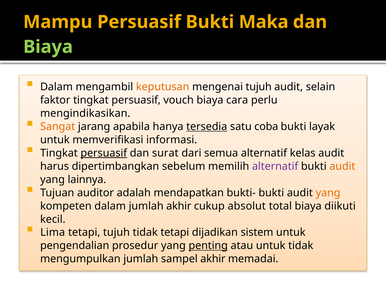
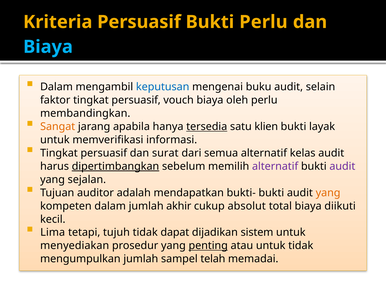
Mampu: Mampu -> Kriteria (58, 22)
Bukti Maka: Maka -> Perlu (263, 22)
Biaya colour: light green -> light blue (48, 47)
keputusan colour: orange -> blue (163, 87)
mengenai tujuh: tujuh -> buku (259, 87)
cara: cara -> oleh (237, 100)
mengindikasikan: mengindikasikan -> membandingkan (85, 113)
coba: coba -> klien (266, 126)
persuasif underline: present -> none (104, 153)
dipertimbangkan underline: none -> present (115, 166)
audit colour: orange -> purple (342, 166)
lainnya: lainnya -> sejalan (87, 179)
tidak tetapi: tetapi -> dapat (175, 232)
pengendalian: pengendalian -> menyediakan (75, 245)
sampel akhir: akhir -> telah (213, 258)
